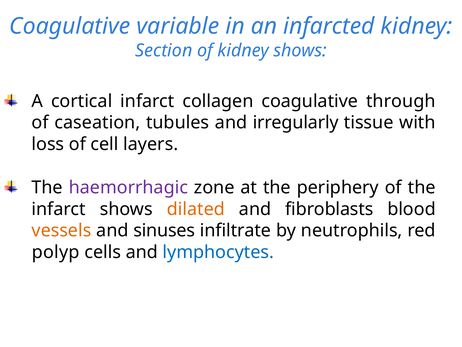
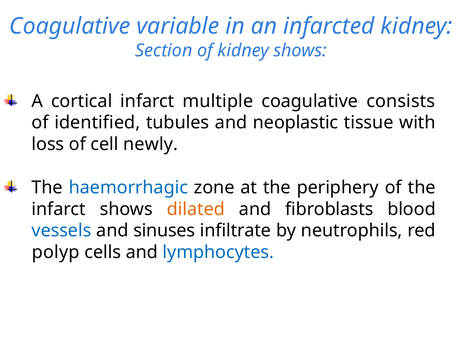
collagen: collagen -> multiple (218, 101)
through: through -> consists (401, 101)
caseation: caseation -> identified (97, 123)
irregularly: irregularly -> neoplastic (296, 123)
layers: layers -> newly (151, 144)
haemorrhagic colour: purple -> blue (128, 187)
vessels colour: orange -> blue (61, 230)
